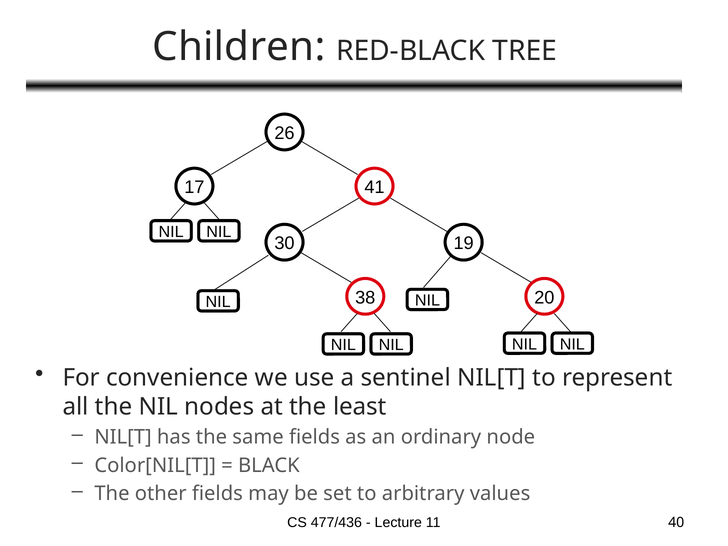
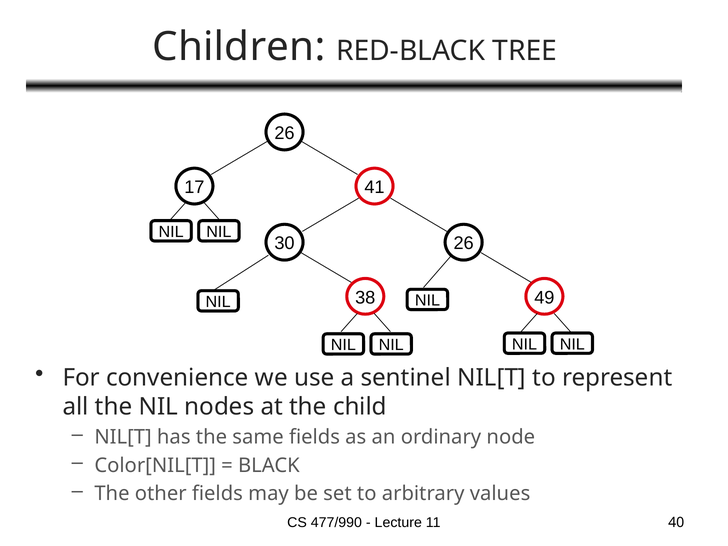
30 19: 19 -> 26 (464, 243)
20: 20 -> 49 (544, 298)
least: least -> child (360, 407)
477/436: 477/436 -> 477/990 (336, 522)
